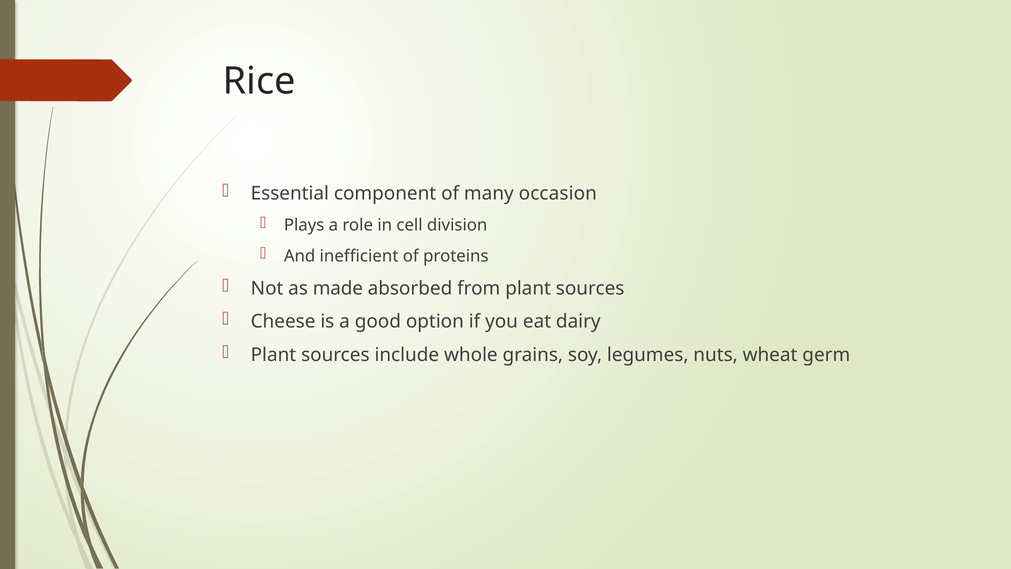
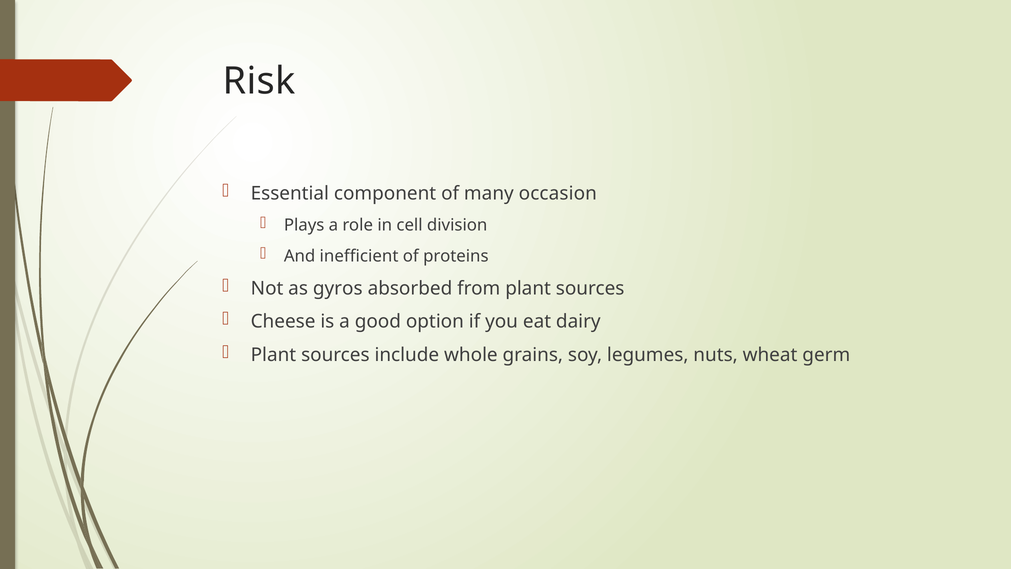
Rice: Rice -> Risk (259, 81)
made: made -> gyros (338, 288)
